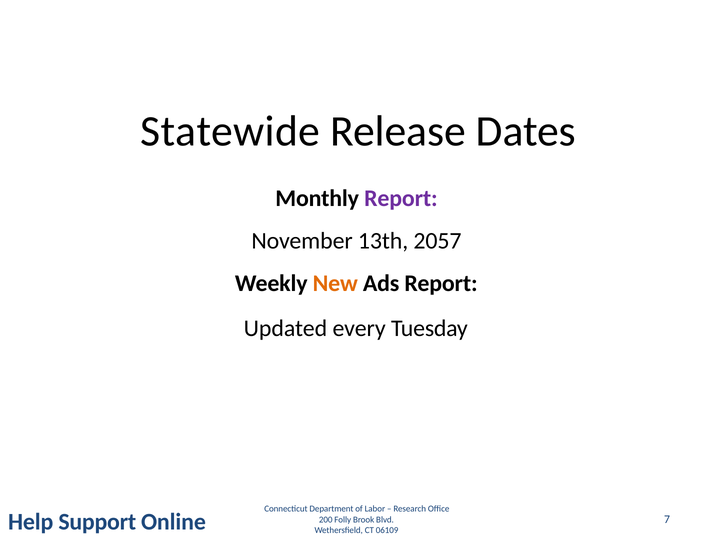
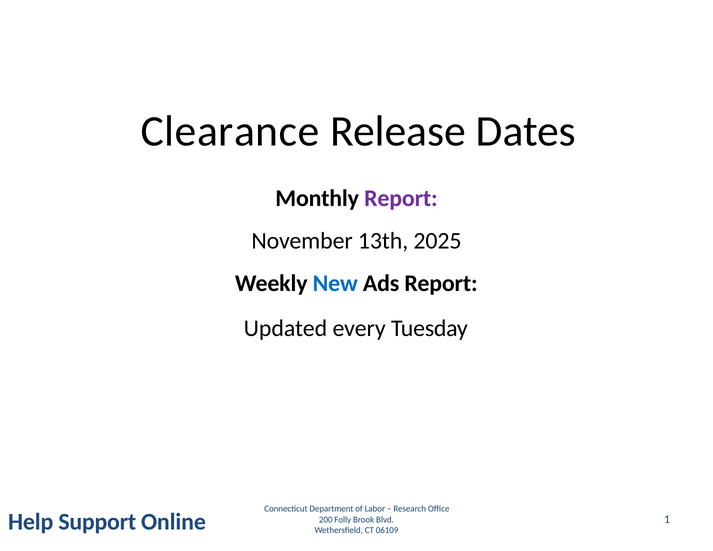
Statewide: Statewide -> Clearance (230, 131)
2057: 2057 -> 2025 (437, 241)
New colour: orange -> blue (335, 284)
7: 7 -> 1 (667, 519)
